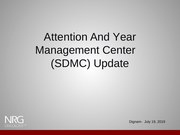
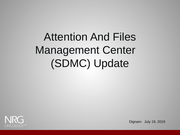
Year: Year -> Files (124, 37)
